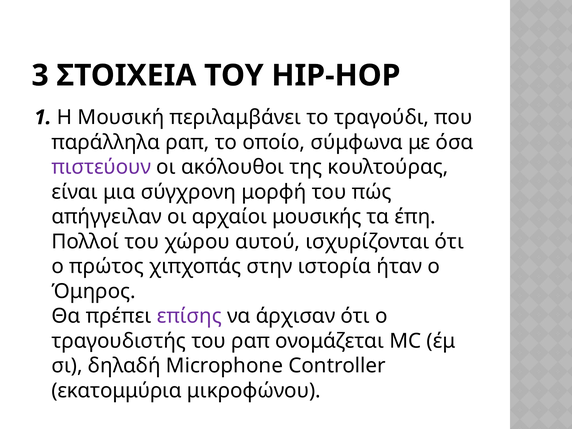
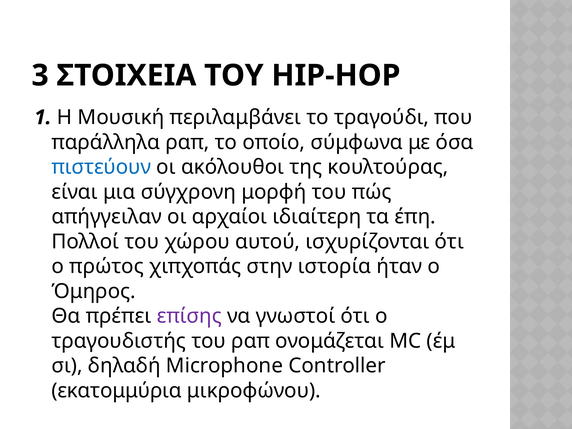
πιστεύουν colour: purple -> blue (101, 167)
μουσικής: μουσικής -> ιδιαίτερη (317, 217)
άρχισαν: άρχισαν -> γνωστοί (296, 316)
